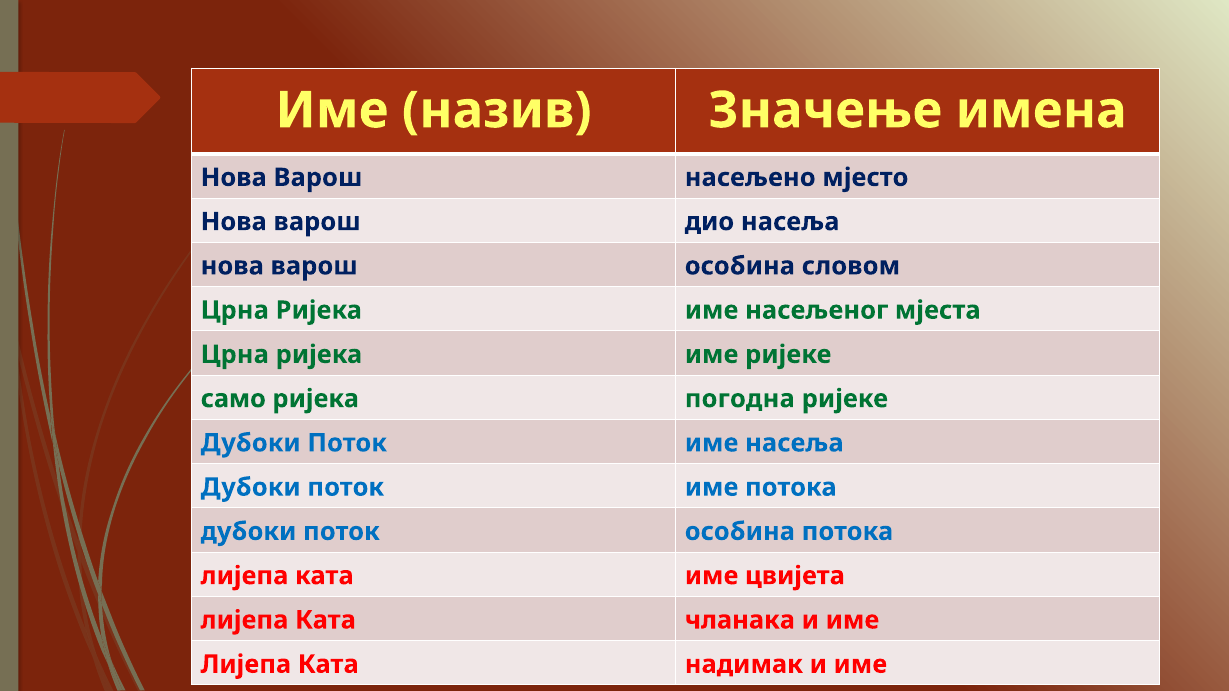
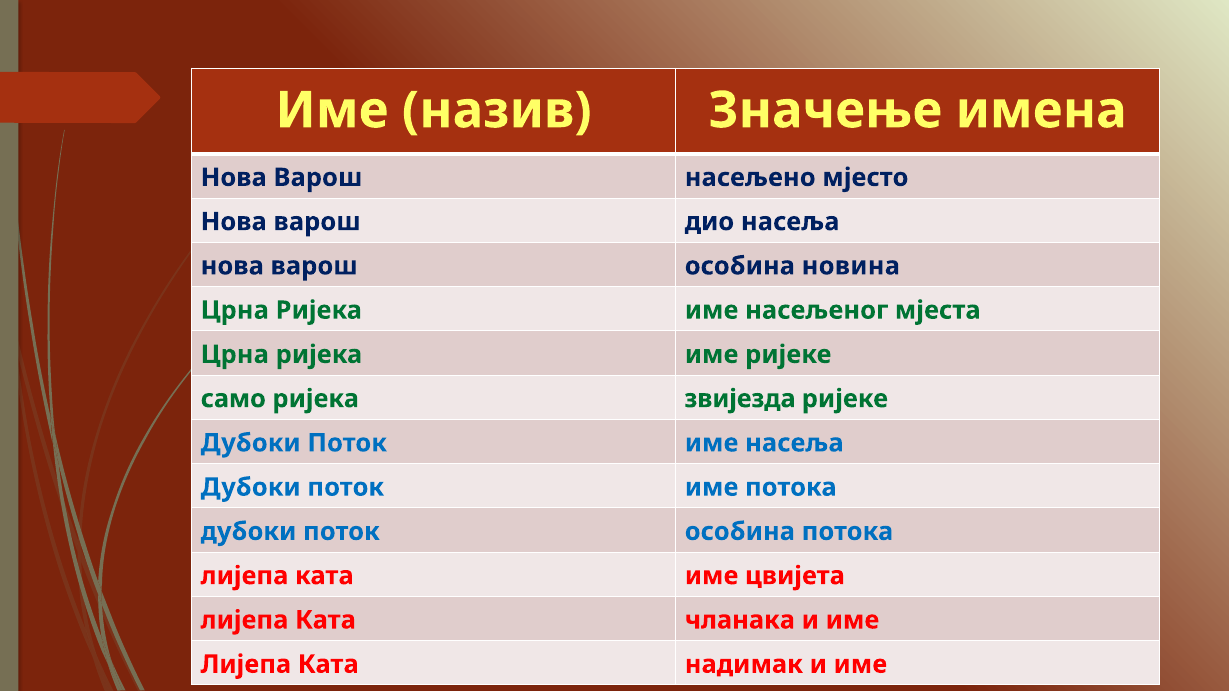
словом: словом -> новина (851, 266)
погодна: погодна -> звијезда (740, 399)
